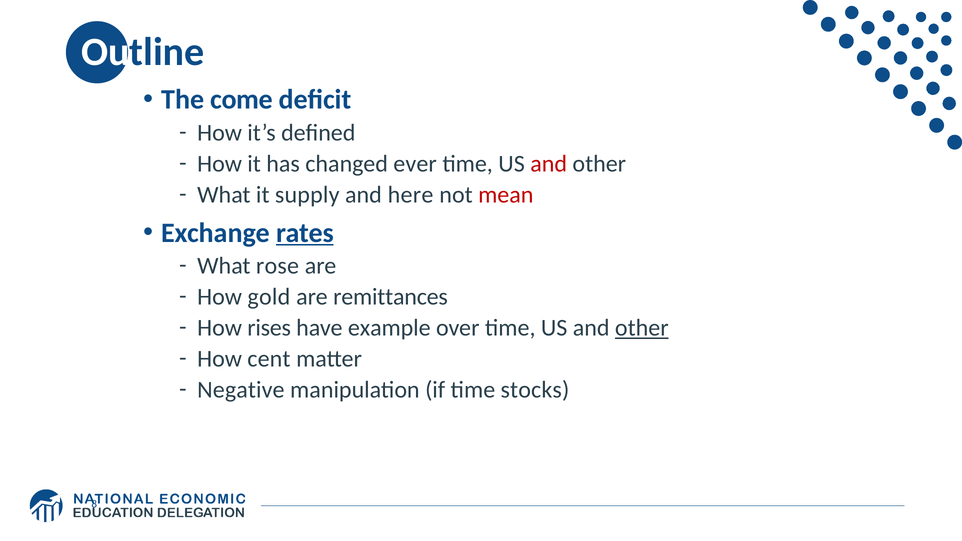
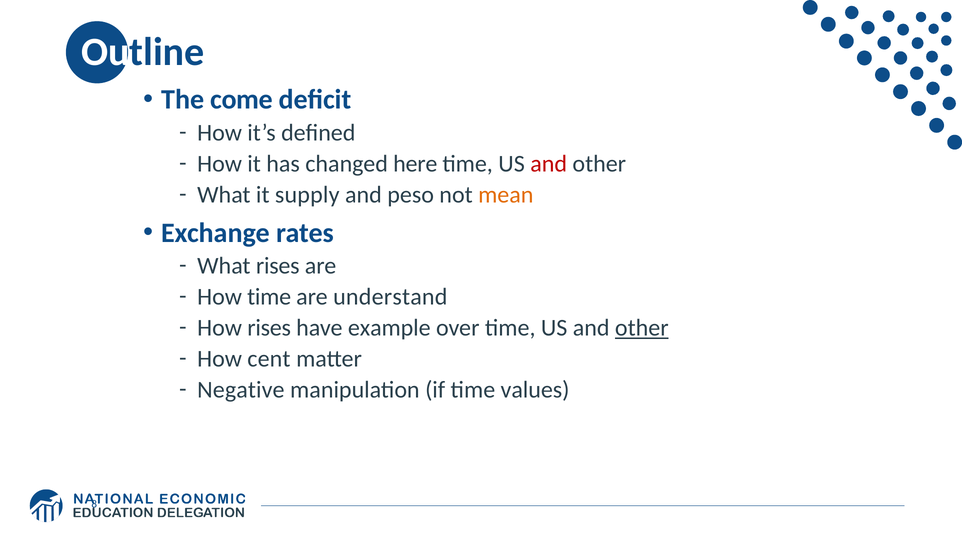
ever: ever -> here (415, 164)
here: here -> peso (411, 195)
mean colour: red -> orange (506, 195)
rates underline: present -> none (305, 233)
What rose: rose -> rises (278, 266)
How gold: gold -> time (269, 297)
remittances: remittances -> understand (390, 297)
stocks: stocks -> values (535, 390)
